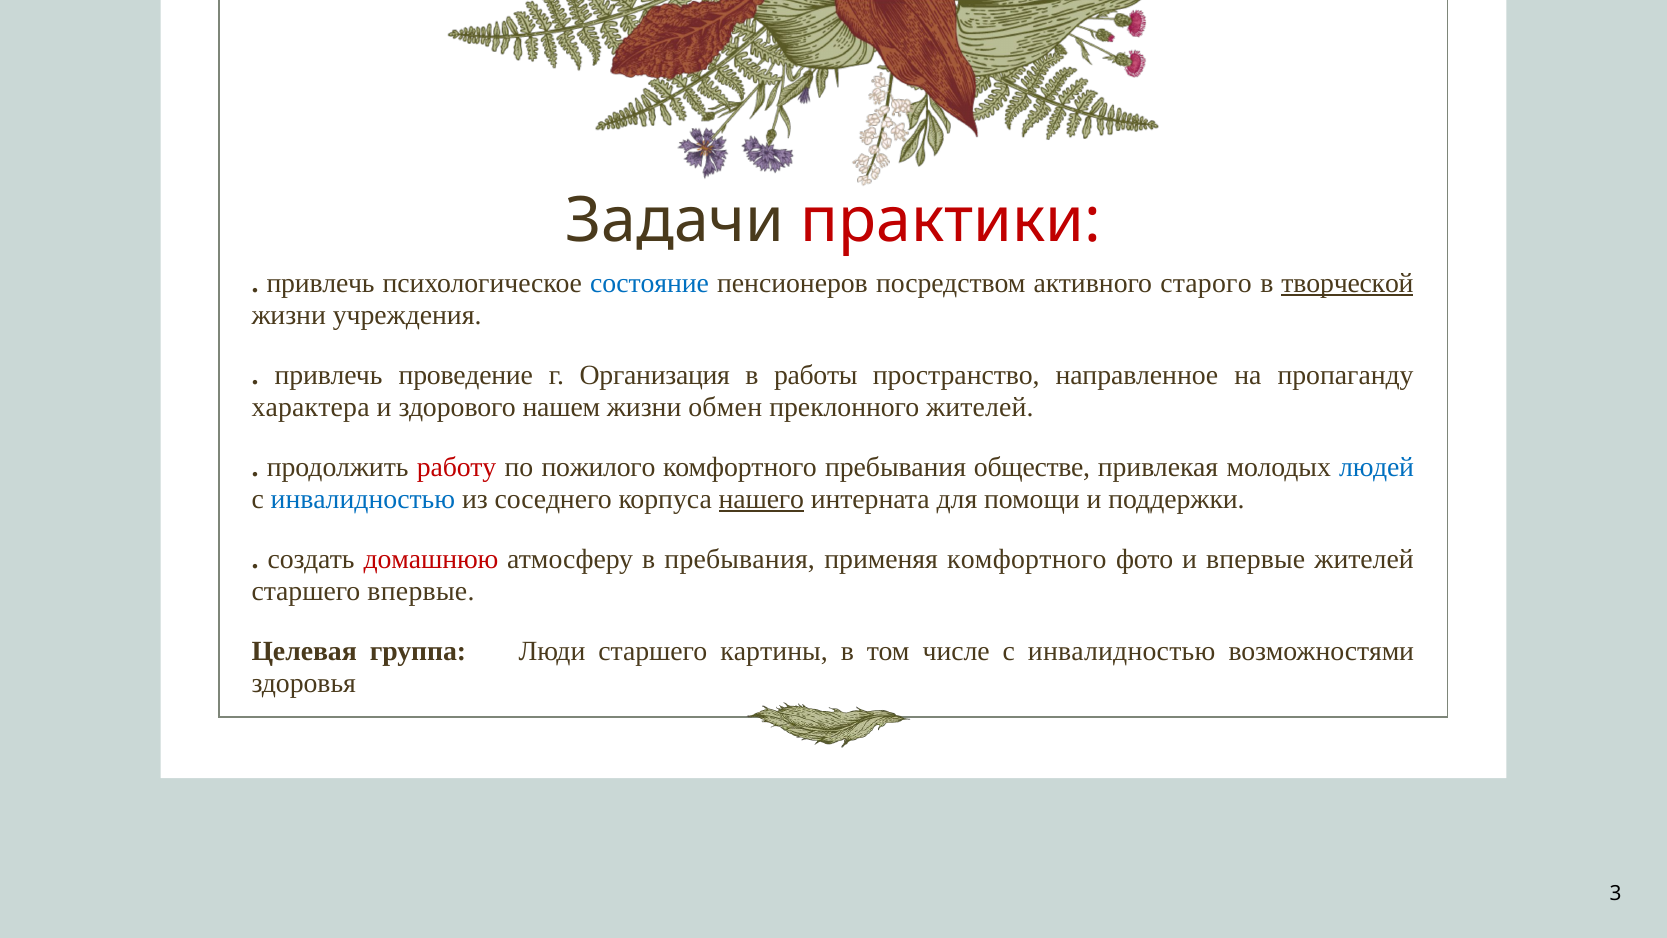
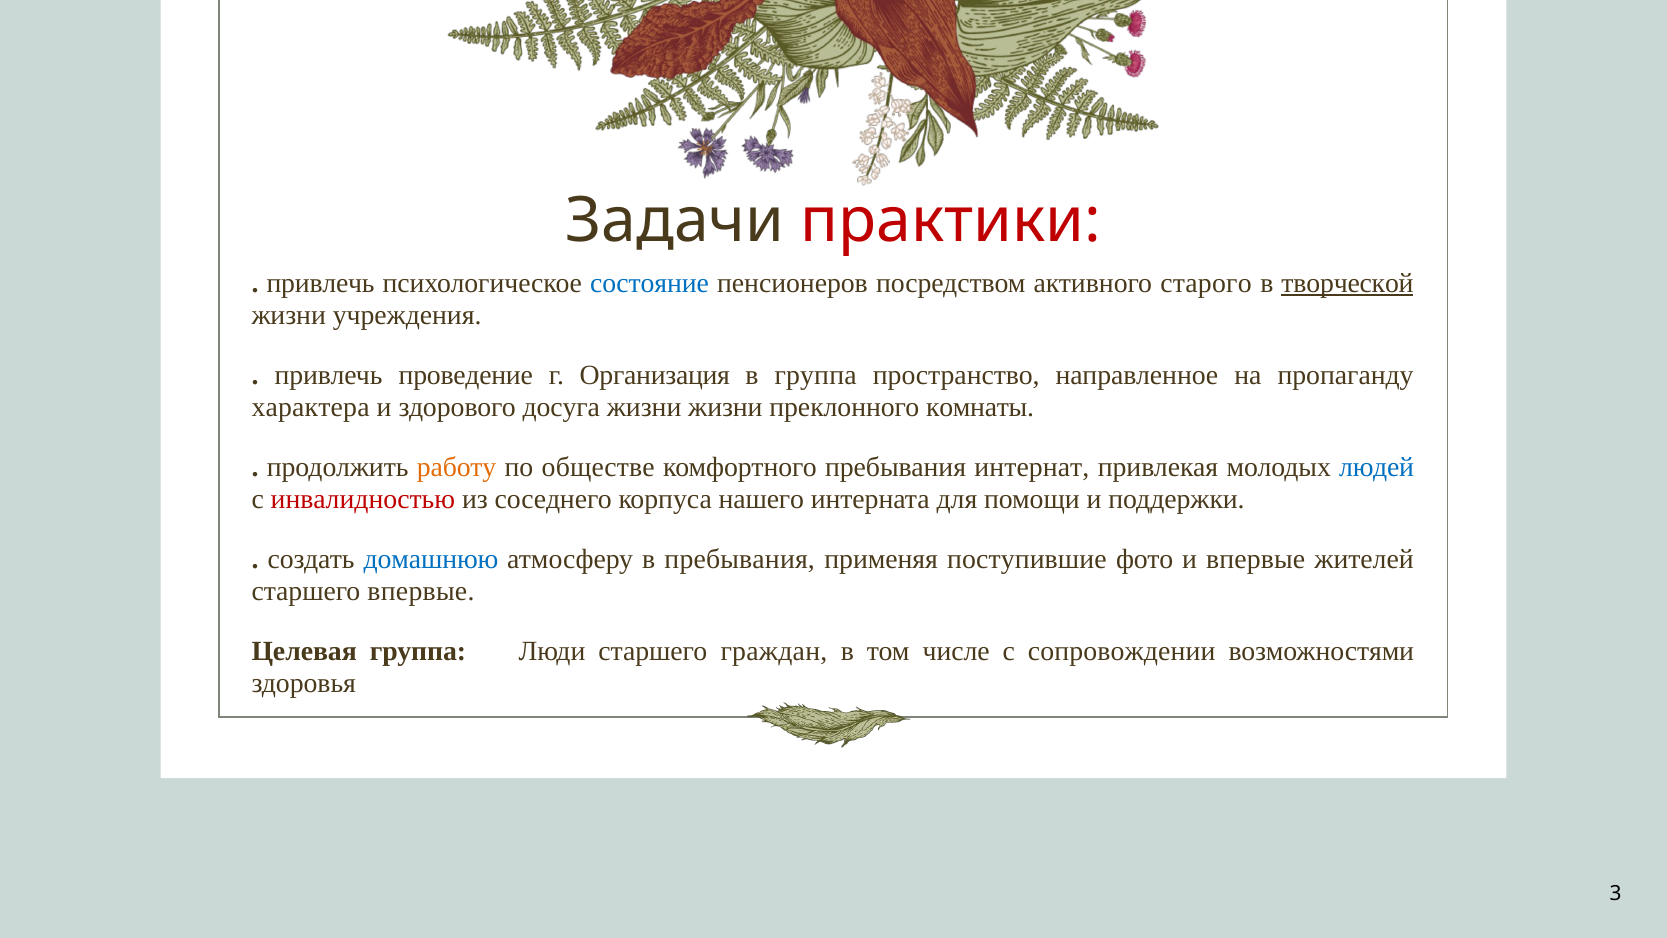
в работы: работы -> группа (816, 375)
нашем: нашем -> досуга (561, 407)
жизни обмен: обмен -> жизни (725, 407)
преклонного жителей: жителей -> комнаты (980, 407)
работу colour: red -> orange (457, 467)
пожилого: пожилого -> обществе (598, 467)
обществе: обществе -> интернат (1032, 467)
инвалидностью colour: blue -> red (363, 499)
нашего underline: present -> none (761, 499)
домашнюю colour: red -> blue (431, 559)
применяя комфортного: комфортного -> поступившие (1027, 559)
картины: картины -> граждан (774, 651)
числе с инвалидностью: инвалидностью -> сопровождении (1122, 651)
